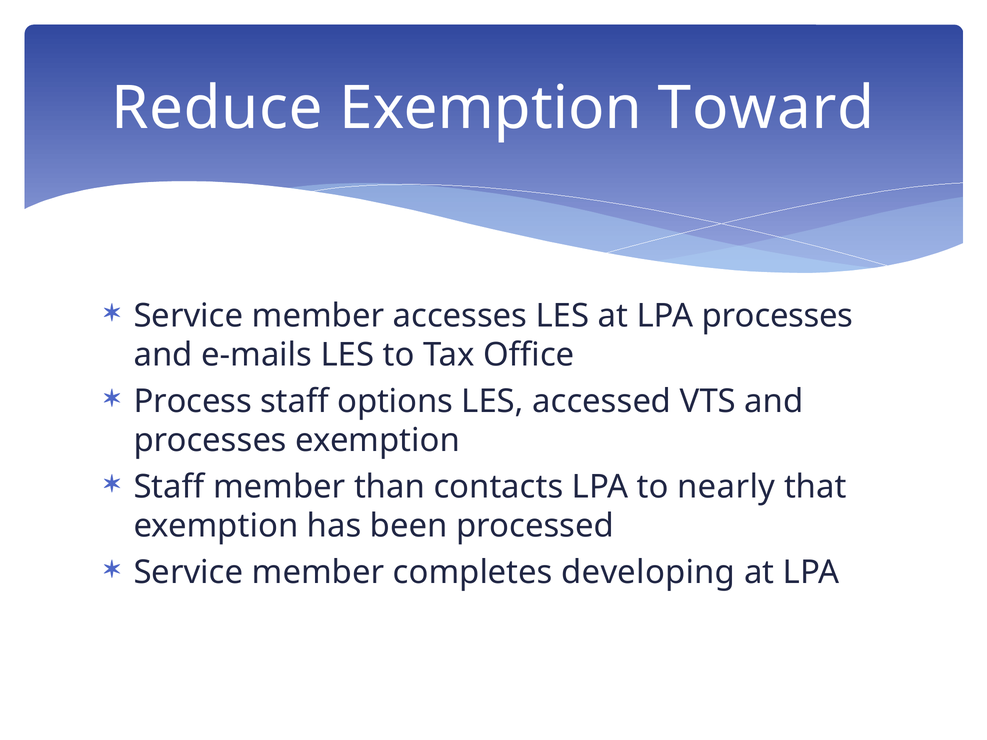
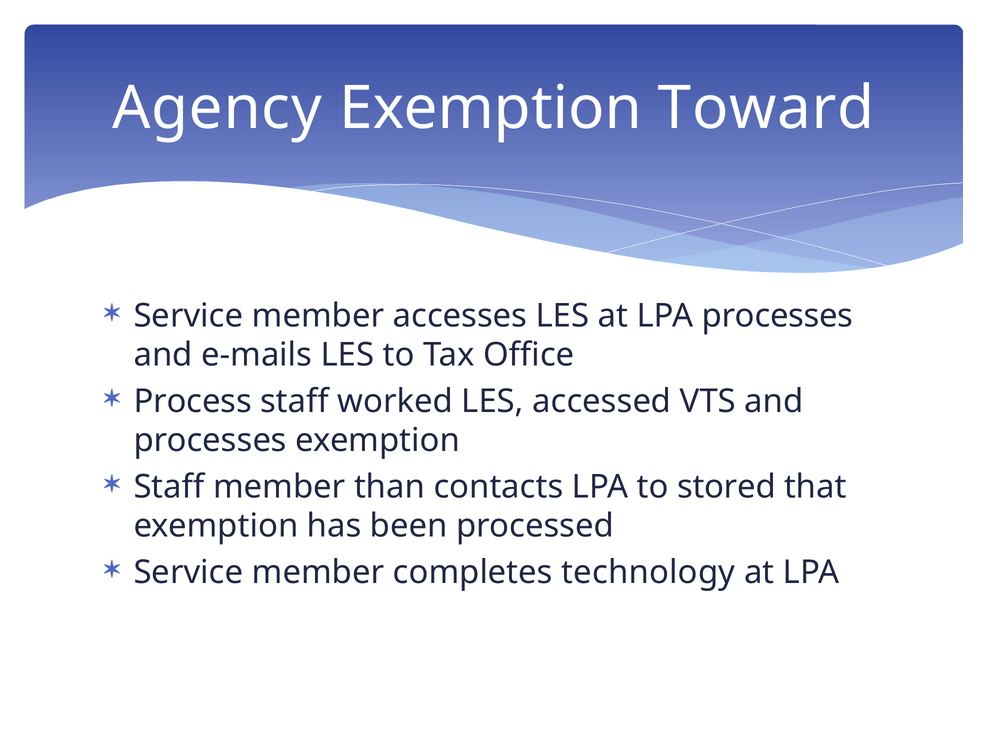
Reduce: Reduce -> Agency (217, 108)
options: options -> worked (395, 401)
nearly: nearly -> stored (727, 487)
developing: developing -> technology (648, 572)
